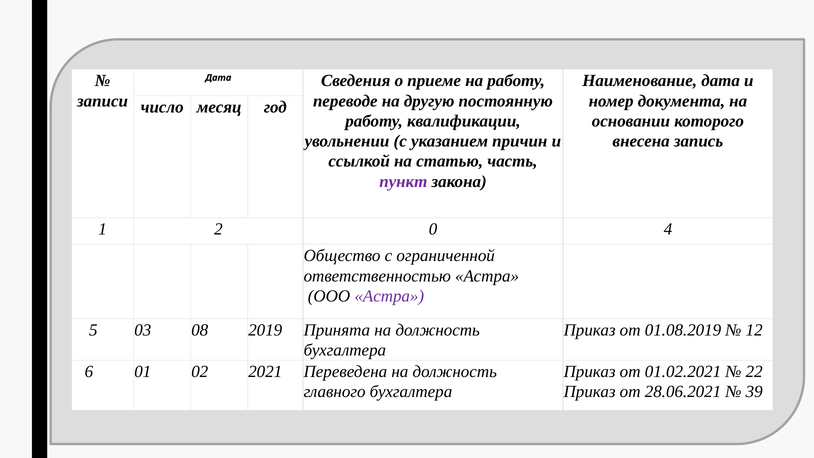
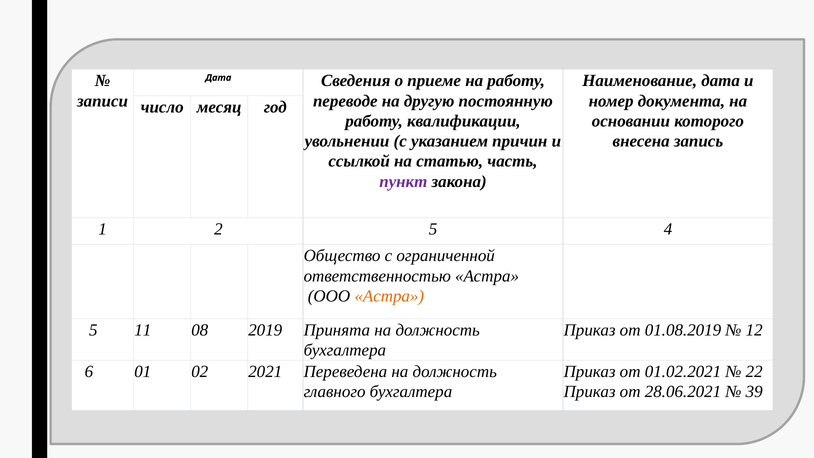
2 0: 0 -> 5 (433, 229)
Астра colour: purple -> orange (389, 296)
03: 03 -> 11 (143, 330)
